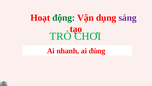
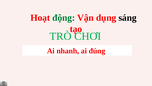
sáng colour: purple -> black (128, 18)
